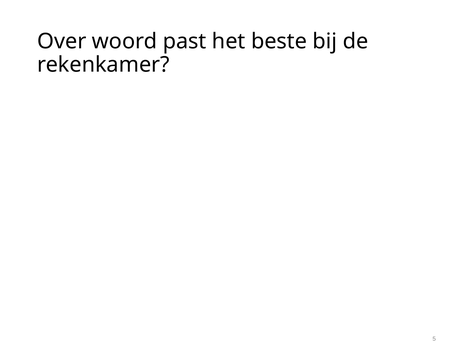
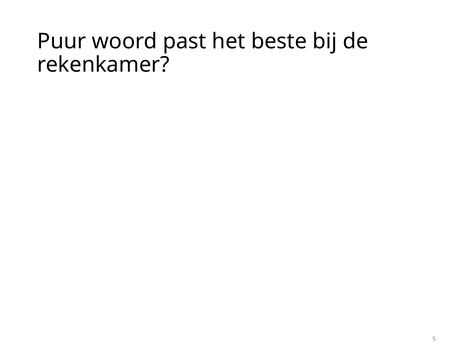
Over: Over -> Puur (62, 41)
